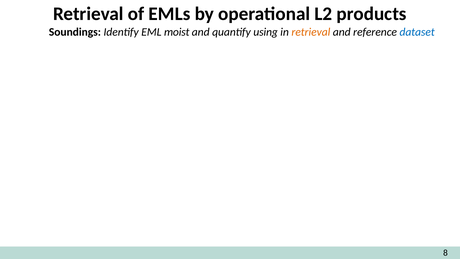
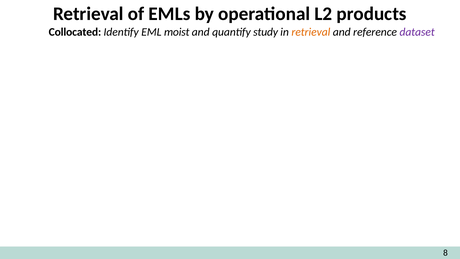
Soundings: Soundings -> Collocated (75, 32)
using: using -> study (266, 32)
dataset colour: blue -> purple (417, 32)
